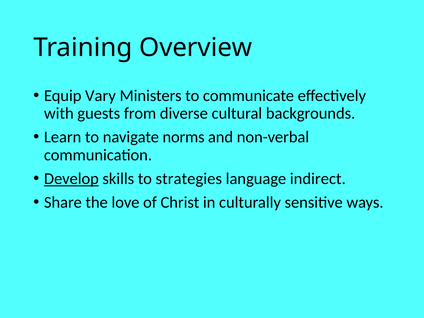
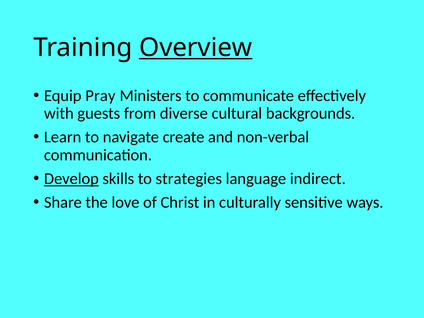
Overview underline: none -> present (196, 47)
Vary: Vary -> Pray (100, 96)
norms: norms -> create (184, 137)
